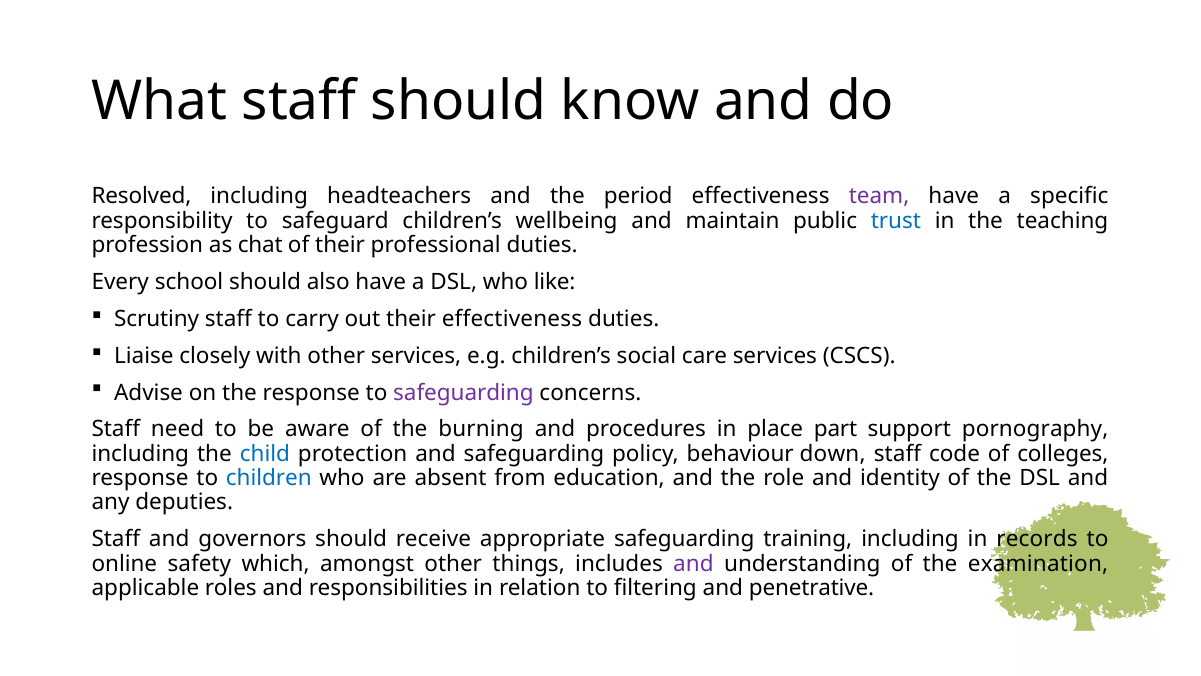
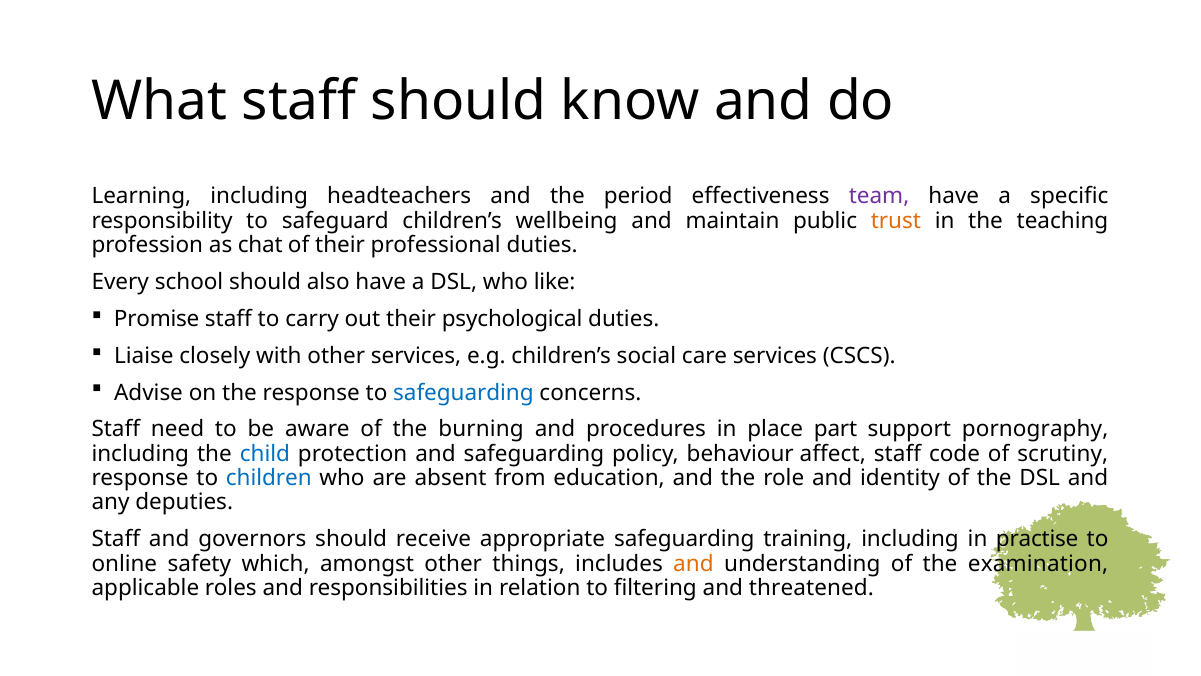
Resolved: Resolved -> Learning (141, 196)
trust colour: blue -> orange (896, 221)
Scrutiny: Scrutiny -> Promise (157, 319)
their effectiveness: effectiveness -> psychological (512, 319)
safeguarding colour: purple -> blue (463, 392)
down: down -> affect (833, 454)
colleges: colleges -> scrutiny (1063, 454)
records: records -> practise (1037, 539)
and colour: purple -> orange (693, 563)
penetrative: penetrative -> threatened (811, 588)
